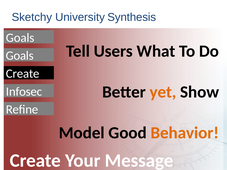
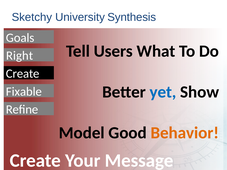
Goals: Goals -> Right (20, 56)
yet colour: orange -> blue (163, 92)
Infosec: Infosec -> Fixable (24, 92)
